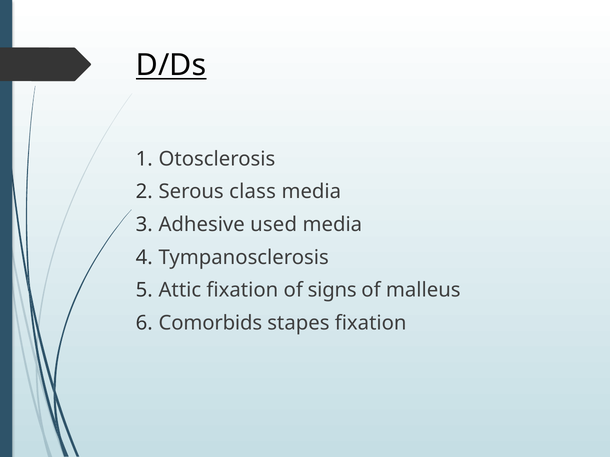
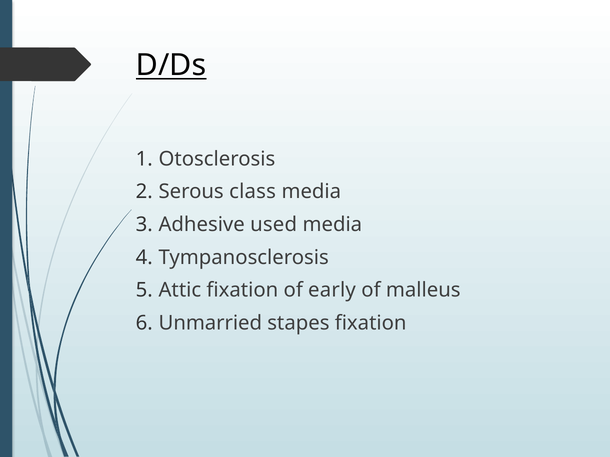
signs: signs -> early (332, 291)
Comorbids: Comorbids -> Unmarried (210, 323)
